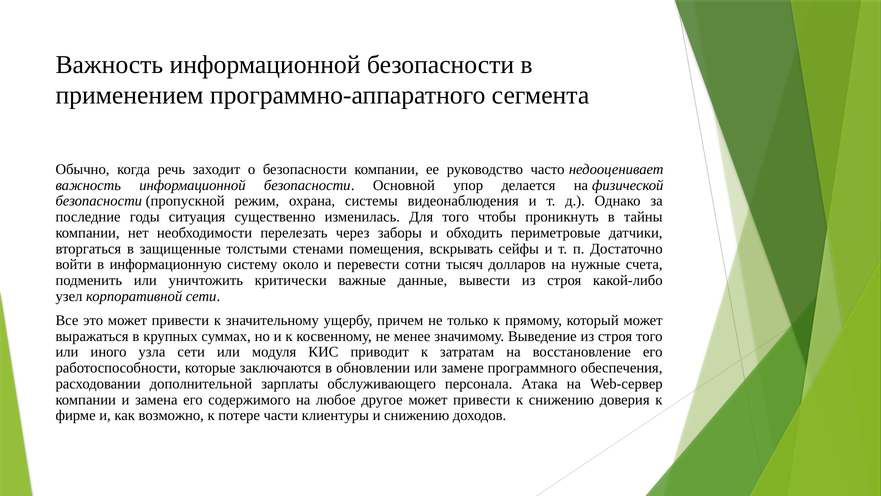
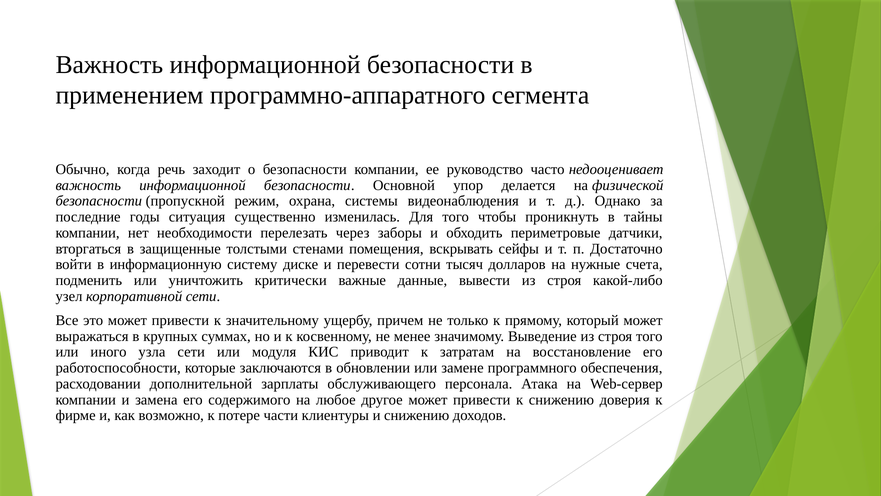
около: около -> диске (301, 264)
